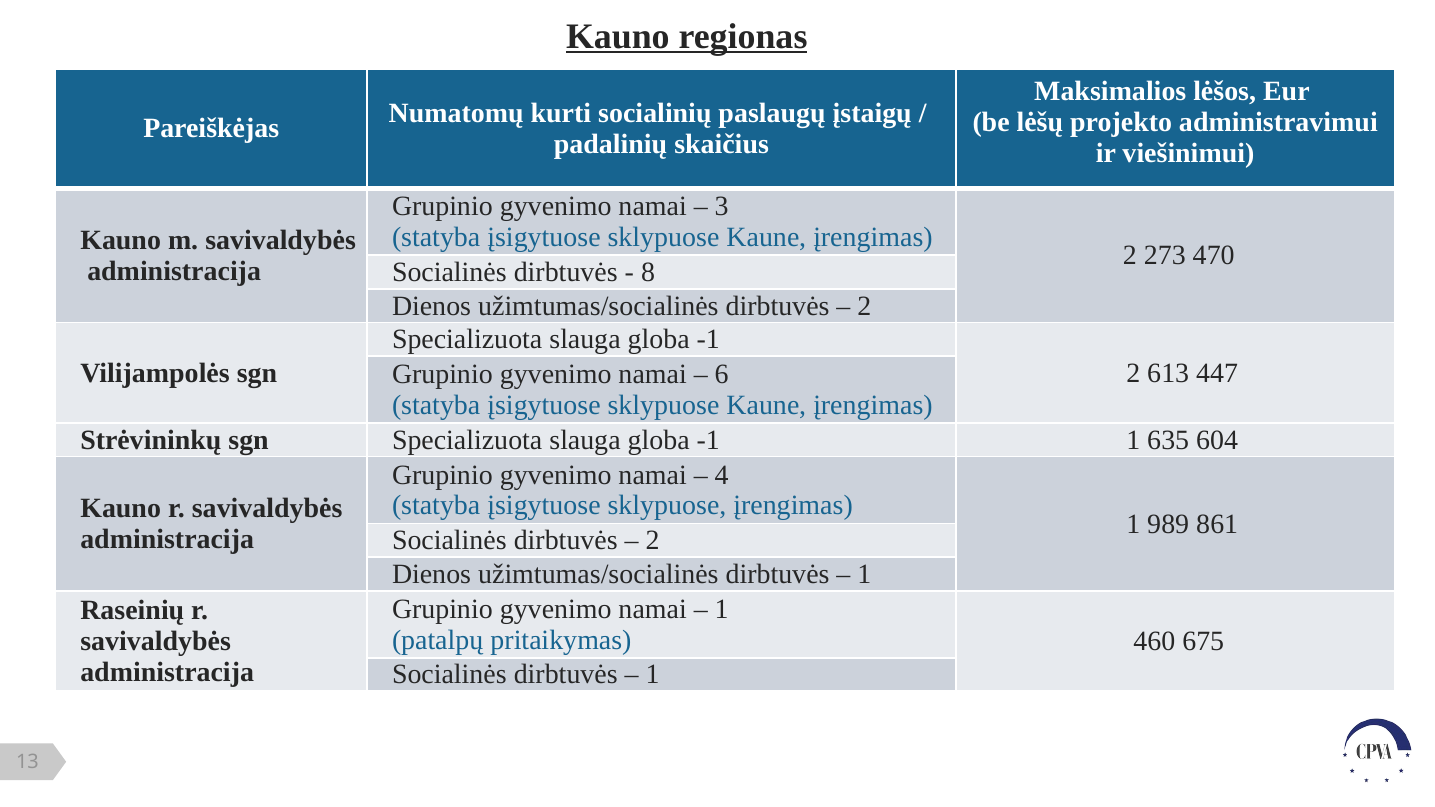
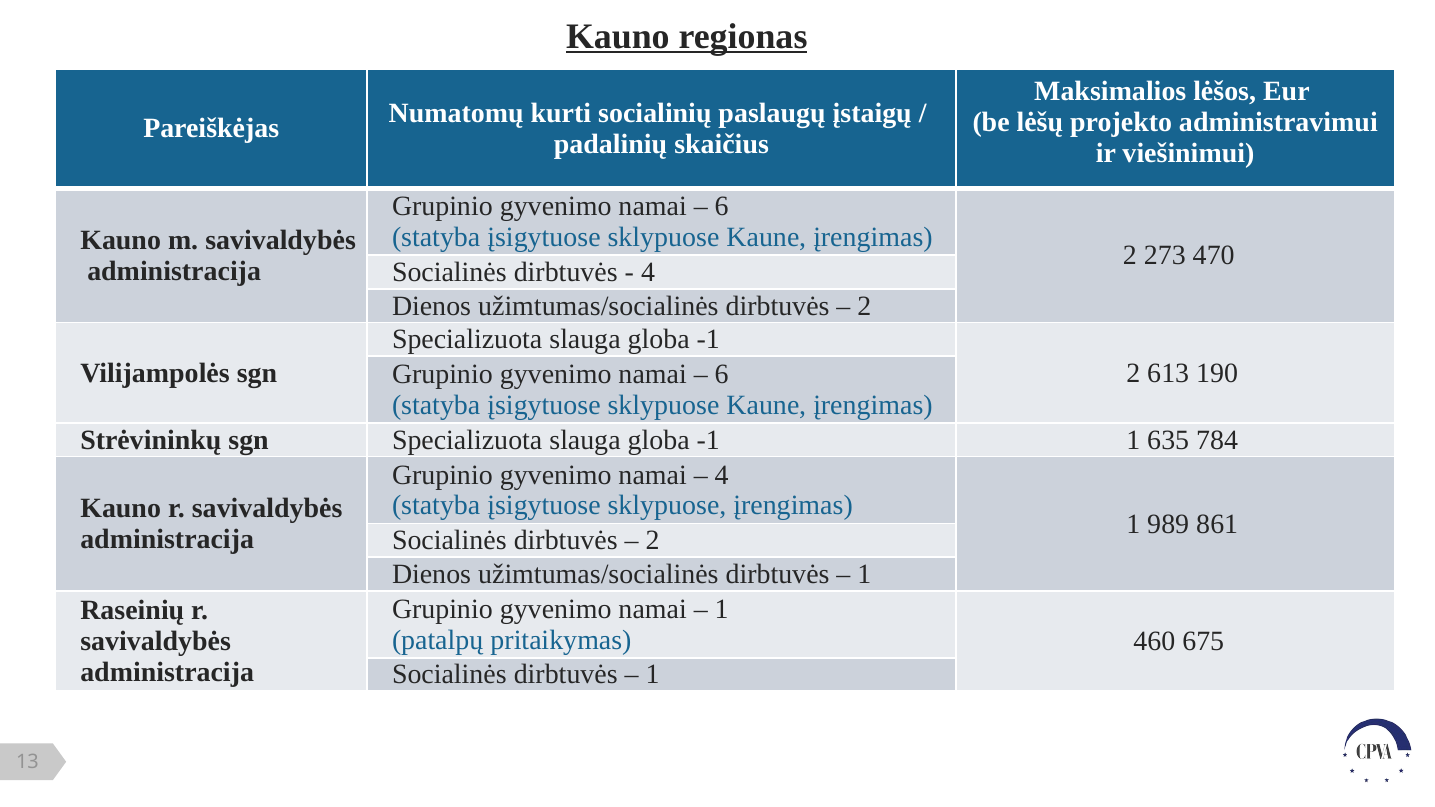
3: 3 -> 6 (722, 207)
8: 8 -> 4 (648, 272)
447: 447 -> 190 (1217, 373)
604: 604 -> 784 (1217, 440)
